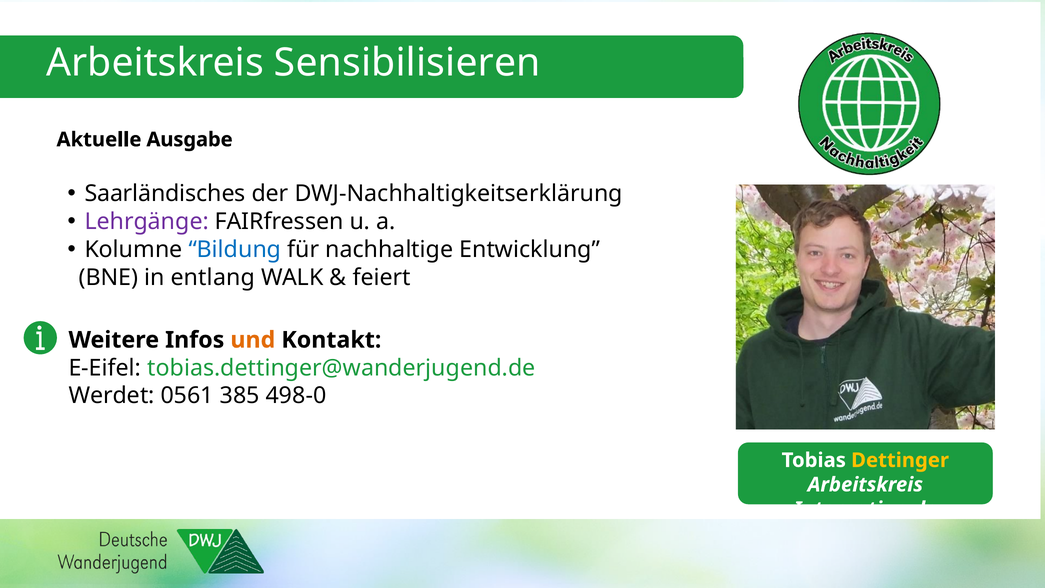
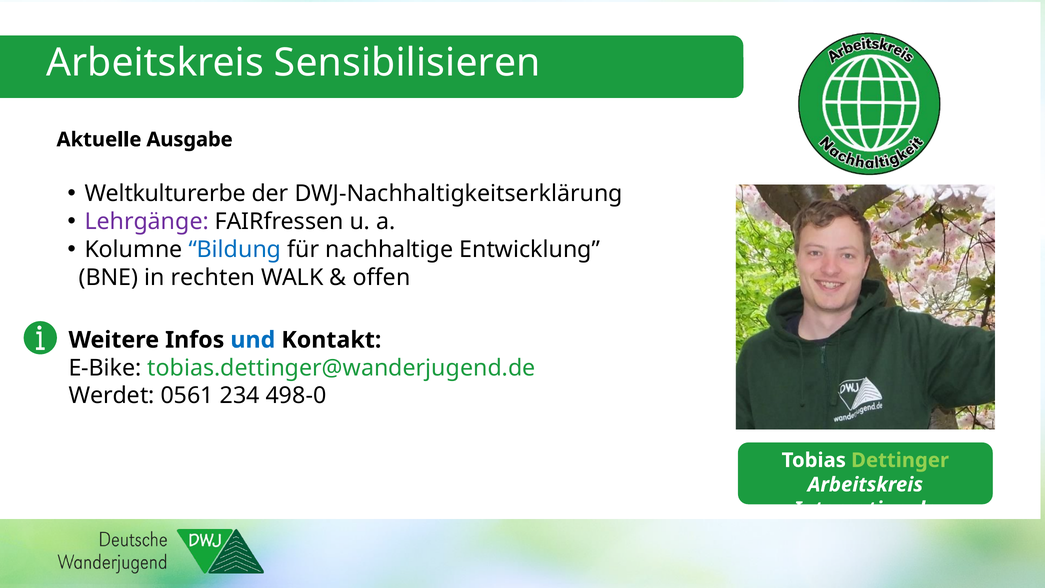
Saarländisches: Saarländisches -> Weltkulturerbe (165, 194)
entlang: entlang -> rechten (213, 277)
feiert: feiert -> offen (381, 277)
und colour: orange -> blue (253, 340)
E-Eifel: E-Eifel -> E-Bike (105, 368)
385: 385 -> 234 (240, 396)
Dettinger colour: yellow -> light green (900, 460)
